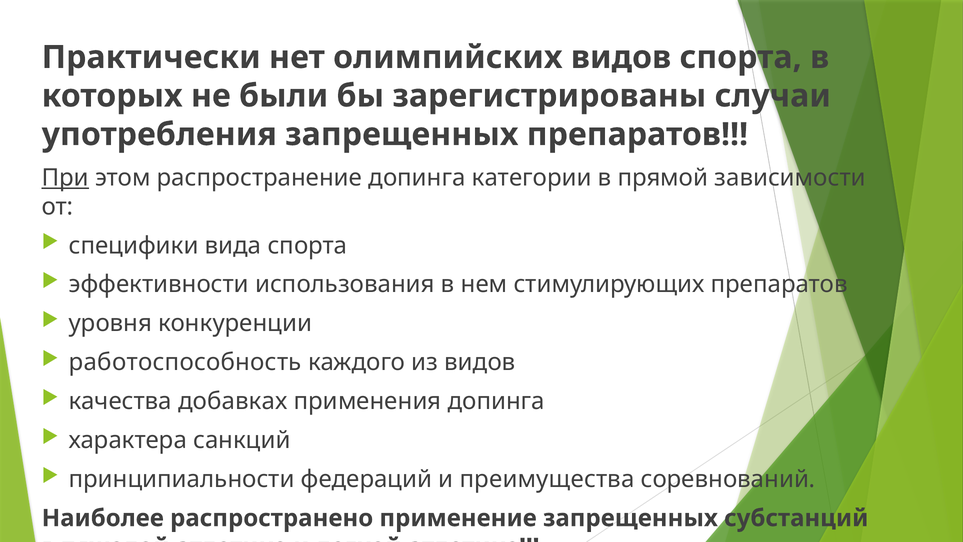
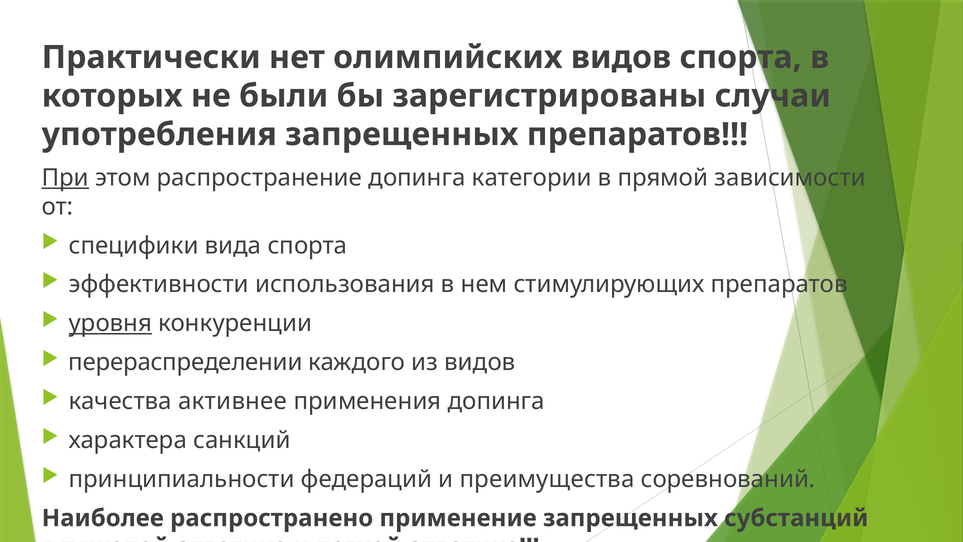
уровня underline: none -> present (110, 323)
работоспособность: работоспособность -> перераспределении (185, 362)
добавках: добавках -> активнее (233, 401)
